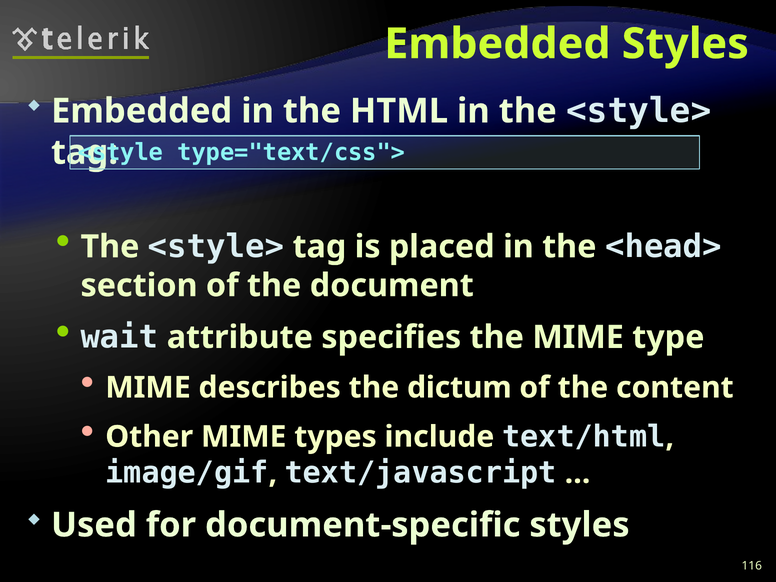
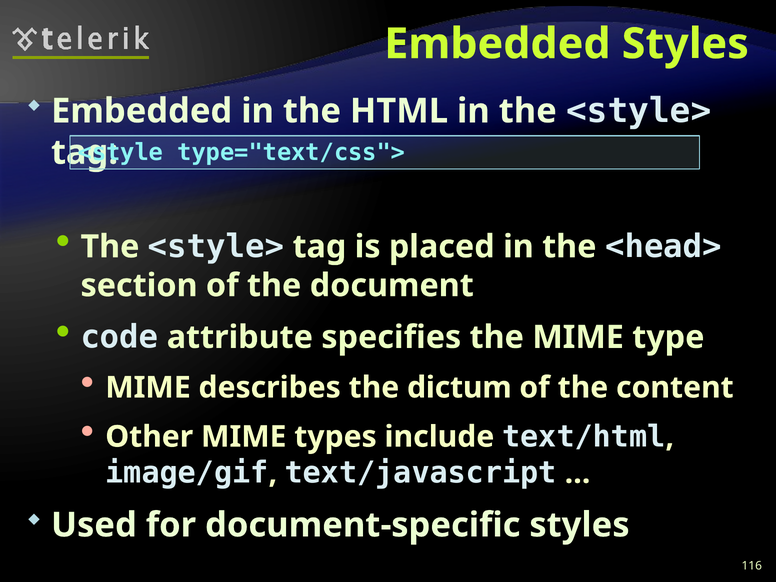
wait: wait -> code (119, 337)
